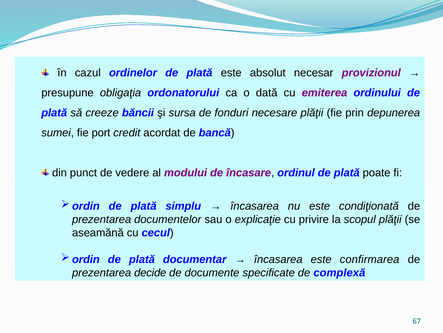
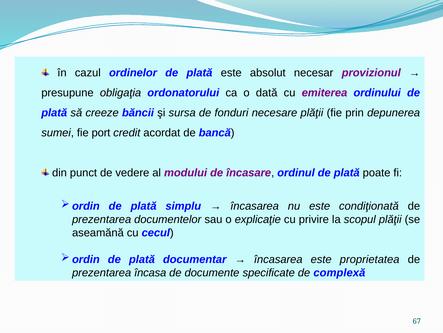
confirmarea: confirmarea -> proprietatea (370, 259)
decide: decide -> încasa (150, 272)
